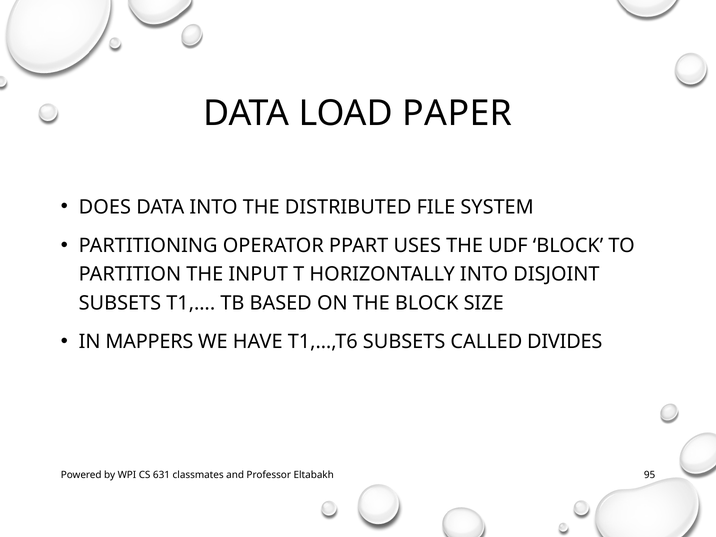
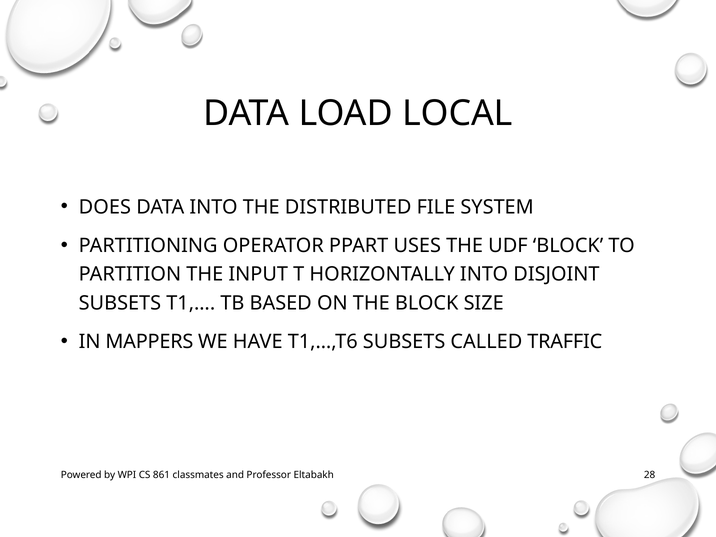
PAPER: PAPER -> LOCAL (457, 113)
DIVIDES: DIVIDES -> TRAFFIC (565, 342)
631: 631 -> 861 (161, 475)
95: 95 -> 28 (650, 475)
